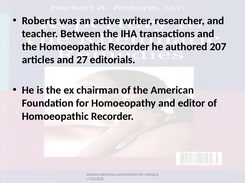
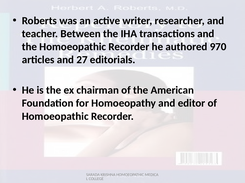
207: 207 -> 970 (218, 47)
